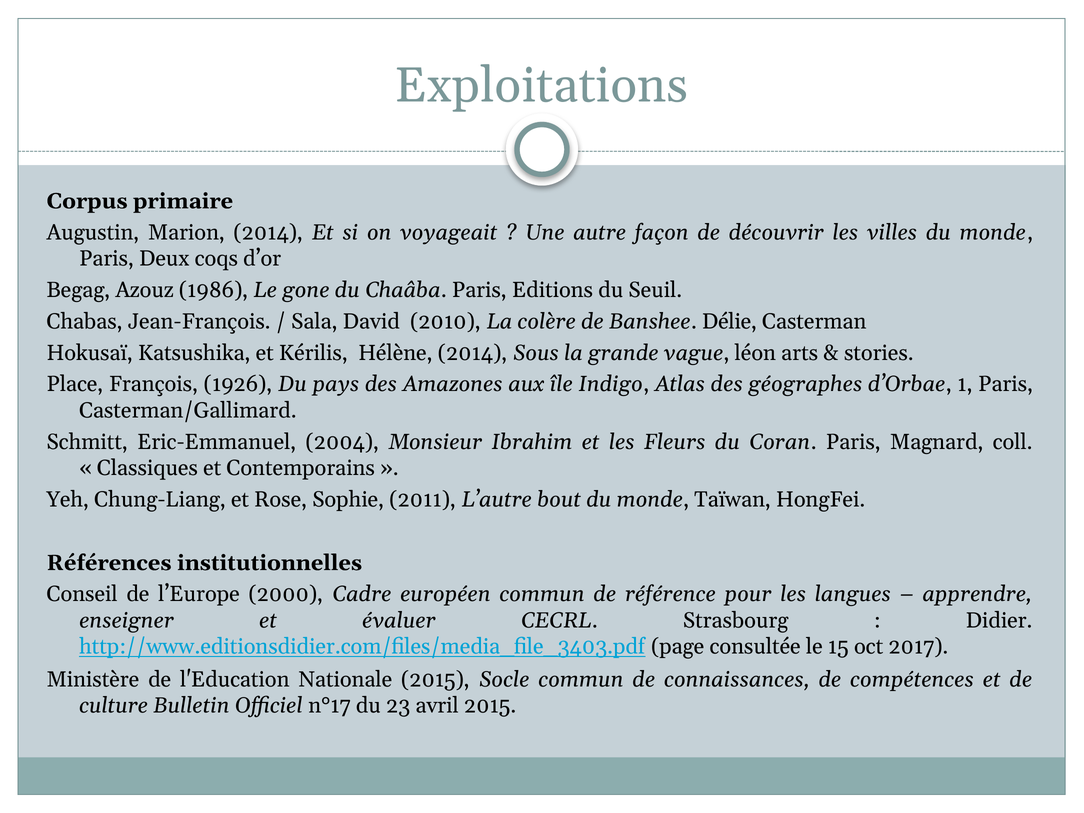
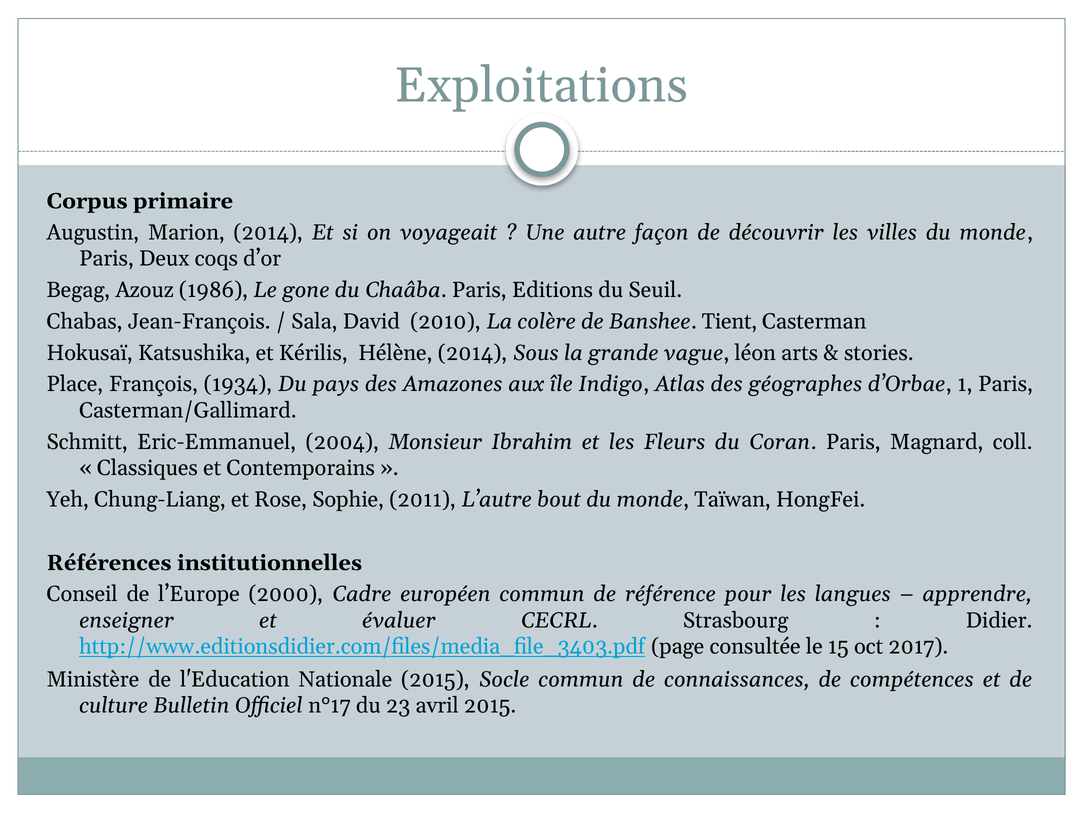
Délie: Délie -> Tient (729, 321)
1926: 1926 -> 1934 (238, 384)
